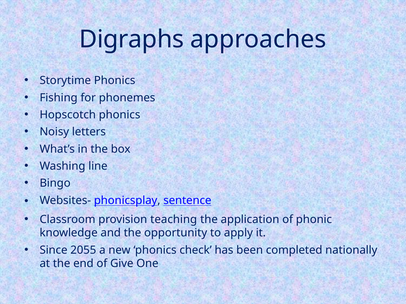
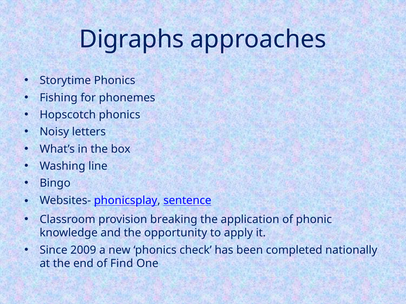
teaching: teaching -> breaking (174, 220)
2055: 2055 -> 2009 (83, 250)
Give: Give -> Find (122, 264)
